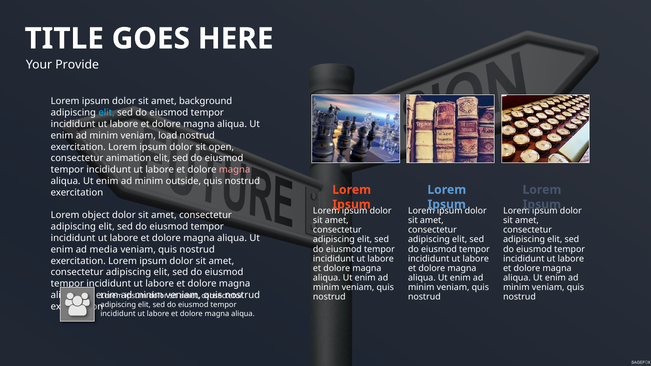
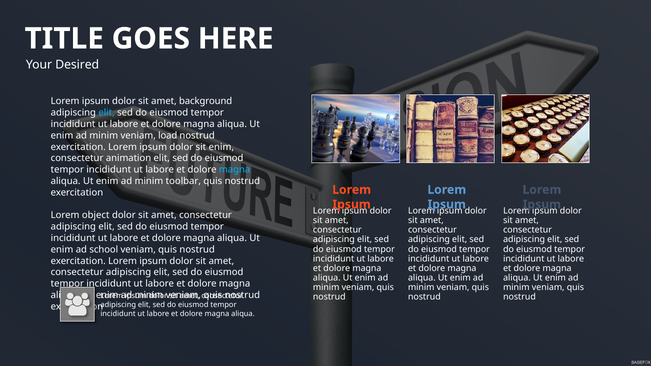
Provide: Provide -> Desired (77, 65)
sit open: open -> enim (221, 147)
magna colour: pink -> light blue (235, 170)
outside: outside -> toolbar (183, 181)
media: media -> school (104, 250)
